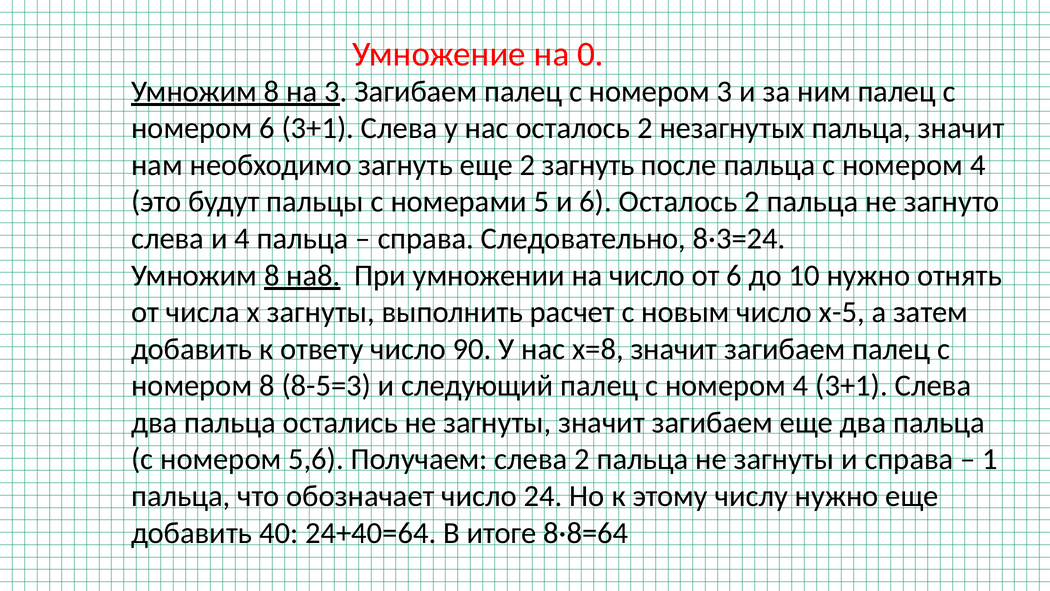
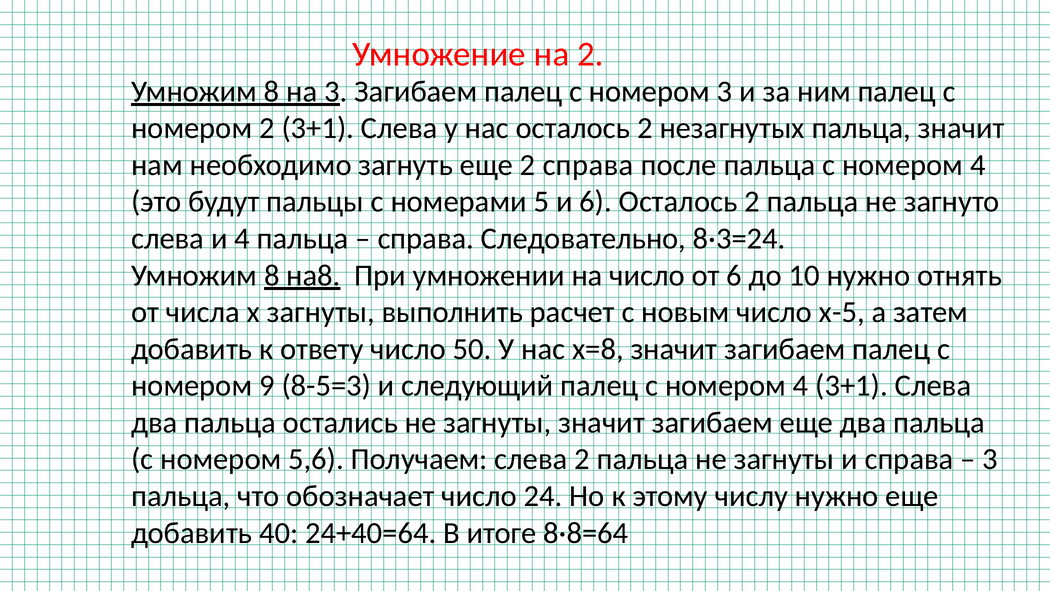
на 0: 0 -> 2 (591, 54)
номером 6: 6 -> 2 (267, 128)
2 загнуть: загнуть -> справа (588, 165)
90: 90 -> 50 (472, 349)
номером 8: 8 -> 9 (267, 386)
1: 1 -> 3 (990, 459)
